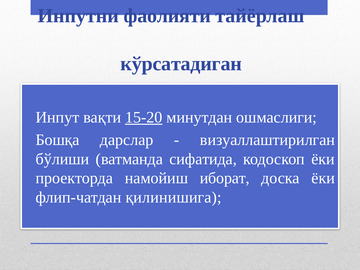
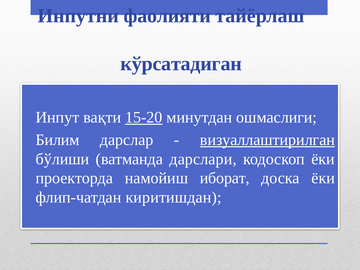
Бошқа: Бошқа -> Билим (58, 140)
визуаллаштирилган underline: none -> present (267, 140)
сифатида: сифатида -> дарслари (203, 159)
қилинишига: қилинишига -> киритишдан (174, 197)
